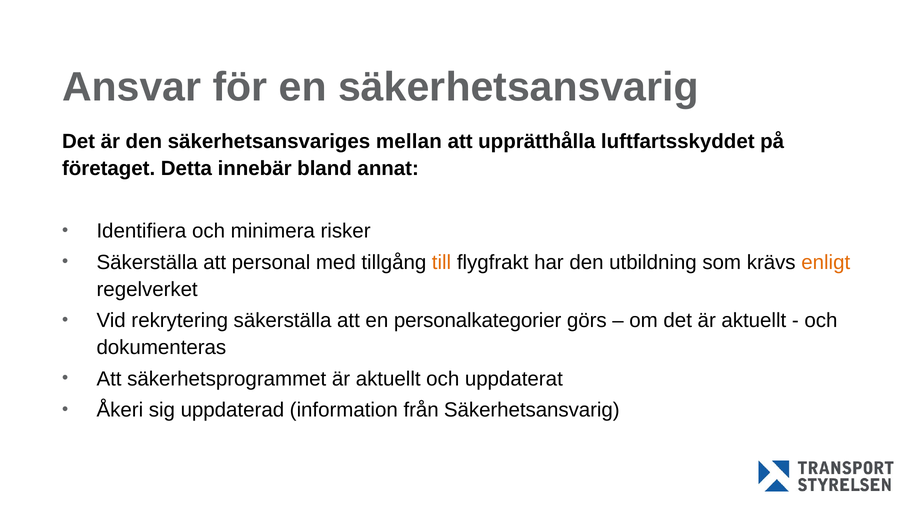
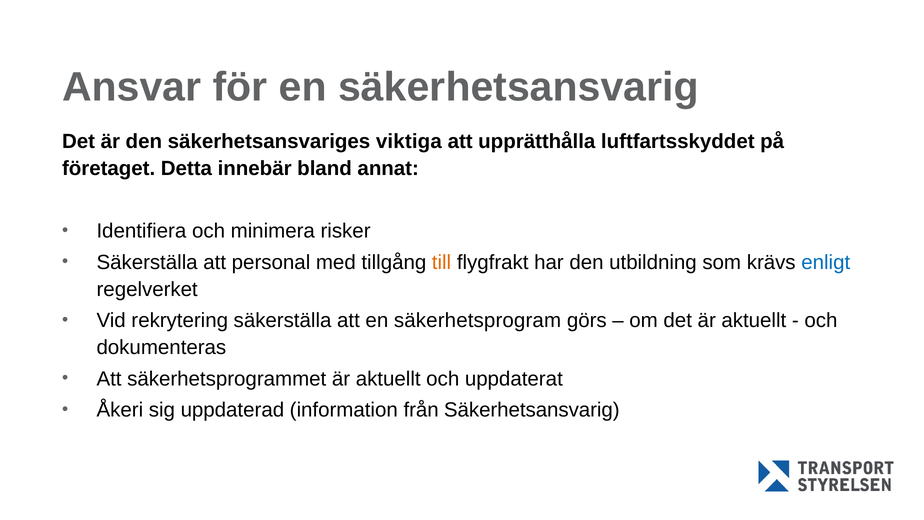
mellan: mellan -> viktiga (409, 142)
enligt colour: orange -> blue (826, 262)
personalkategorier: personalkategorier -> säkerhetsprogram (478, 320)
